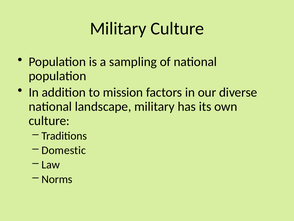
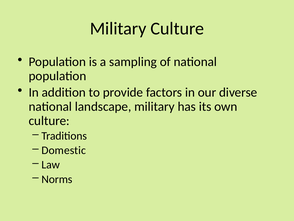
mission: mission -> provide (123, 92)
